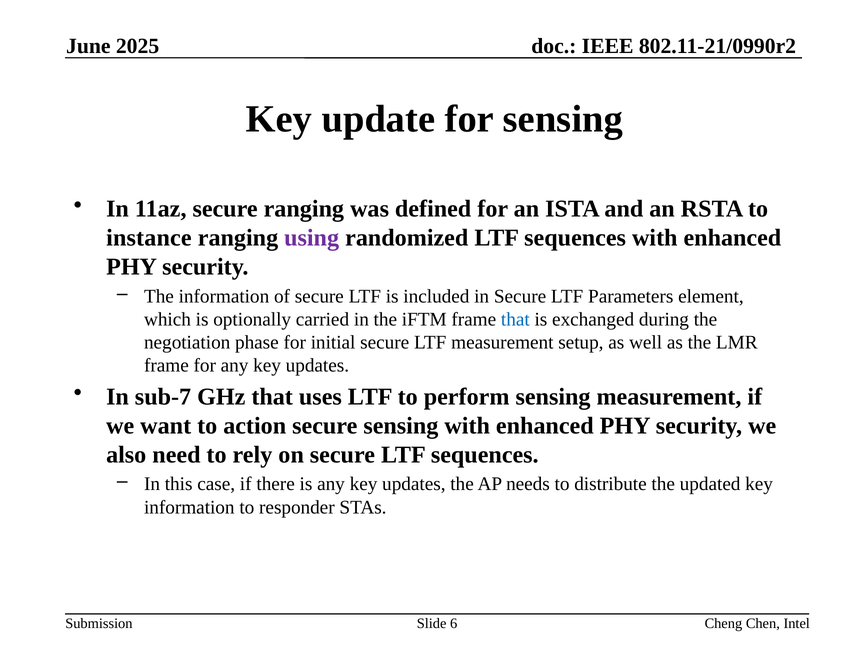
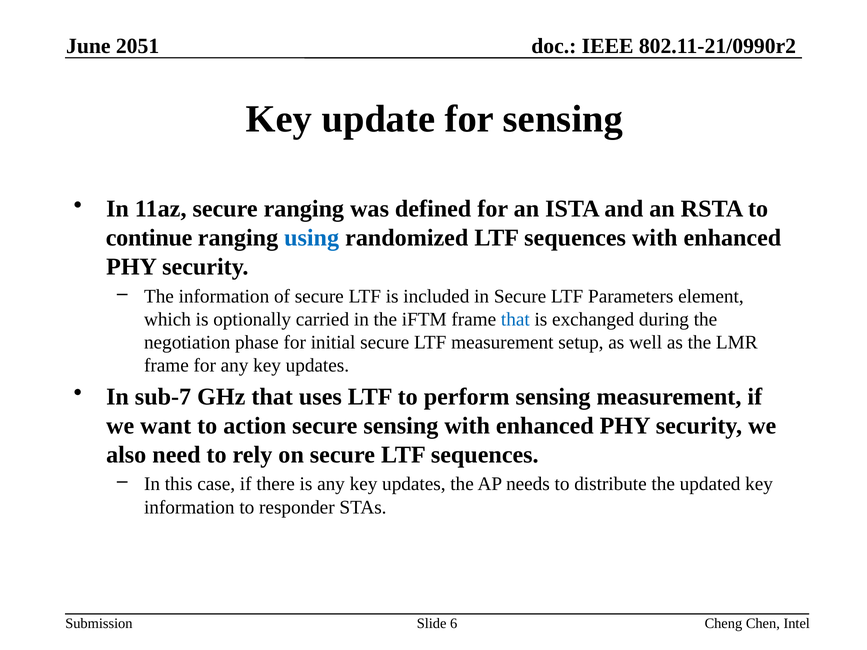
2025: 2025 -> 2051 (138, 46)
instance: instance -> continue (149, 238)
using colour: purple -> blue (312, 238)
